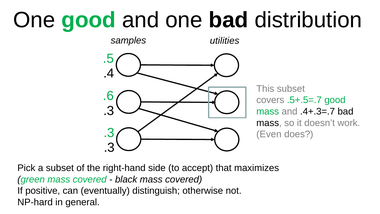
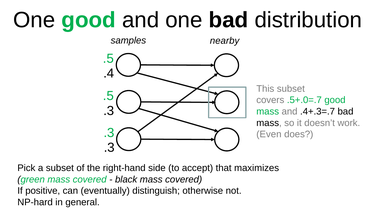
utilities: utilities -> nearby (225, 41)
.6: .6 -> .5 (108, 96)
.5+.5=.7: .5+.5=.7 -> .5+.0=.7 (304, 100)
